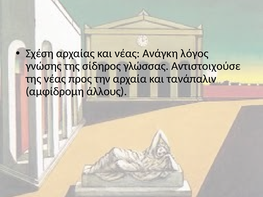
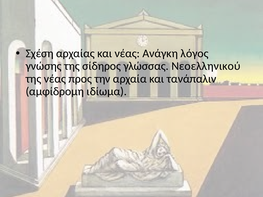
Αντιστοιχούσε: Αντιστοιχούσε -> Νεοελληνικού (206, 66)
άλλους: άλλους -> ιδίωμα (107, 91)
